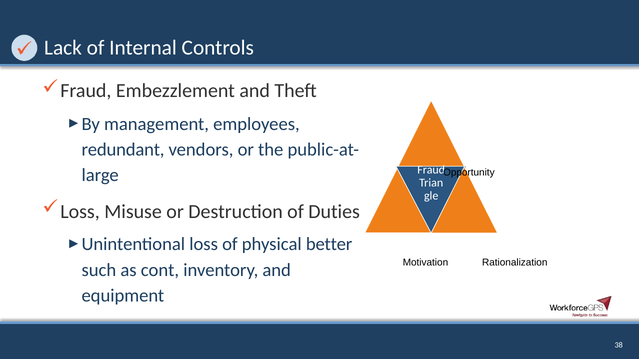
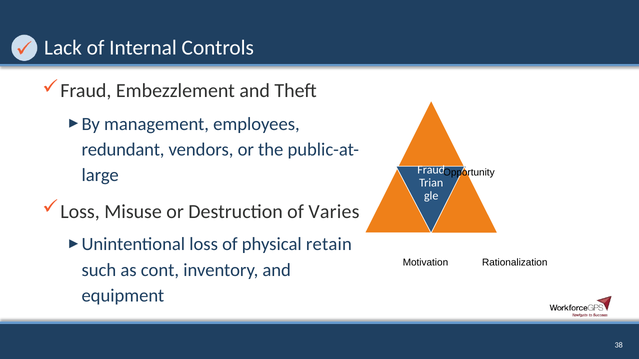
Duties: Duties -> Varies (334, 212)
better: better -> retain (329, 245)
